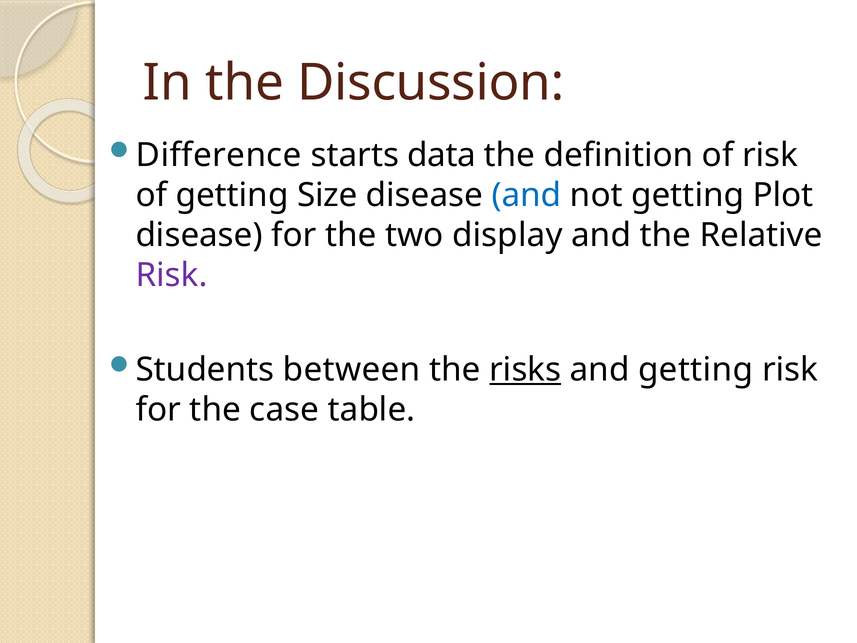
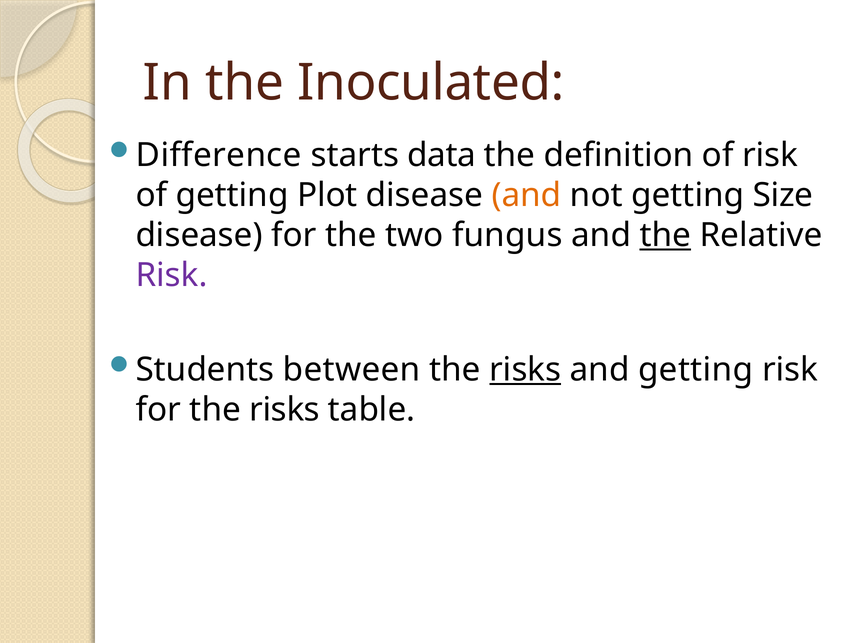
Discussion: Discussion -> Inoculated (431, 83)
Size: Size -> Plot (327, 195)
and colour: blue -> orange (526, 195)
Plot: Plot -> Size (783, 195)
display: display -> fungus (507, 235)
the underline: none -> present (665, 235)
for the case: case -> risks (285, 410)
